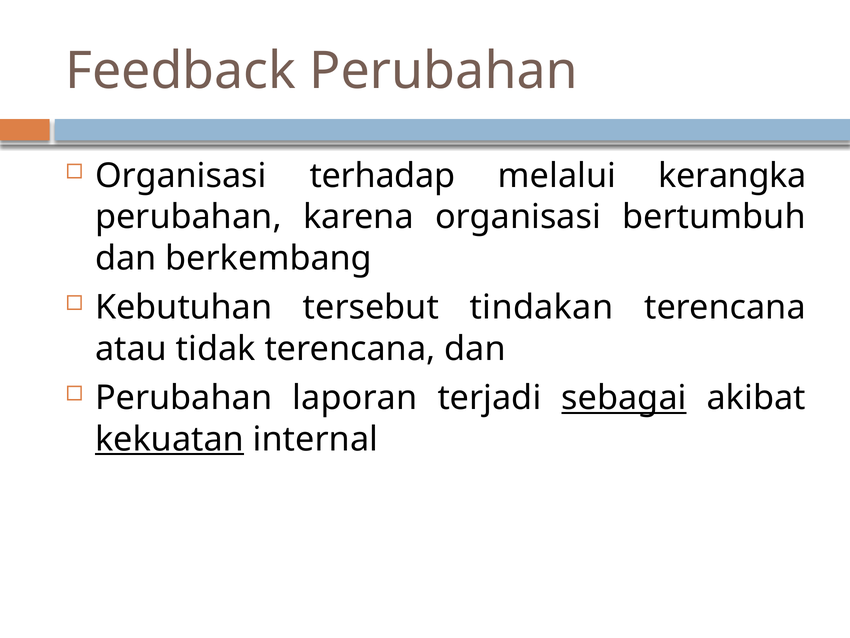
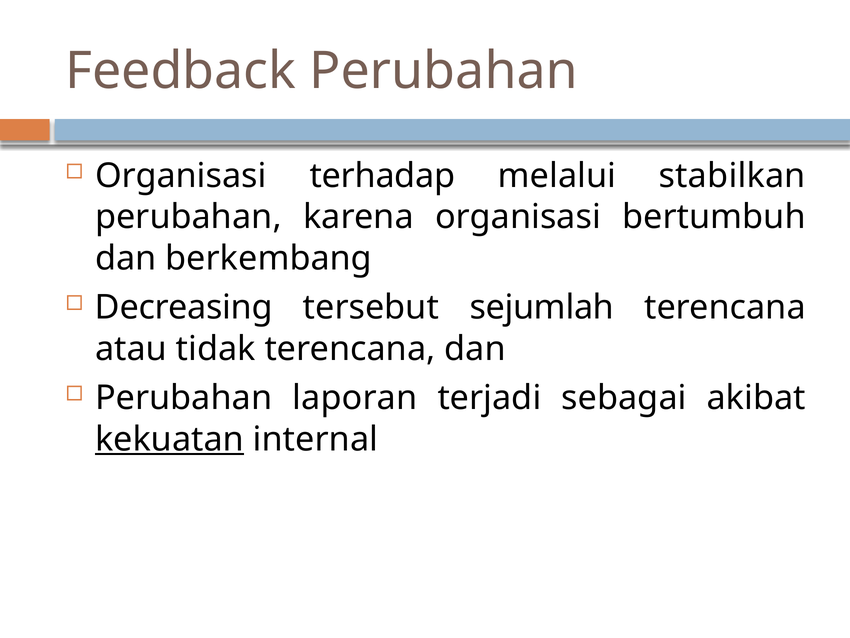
kerangka: kerangka -> stabilkan (732, 176)
Kebutuhan: Kebutuhan -> Decreasing (184, 307)
tindakan: tindakan -> sejumlah (542, 307)
sebagai underline: present -> none (624, 398)
